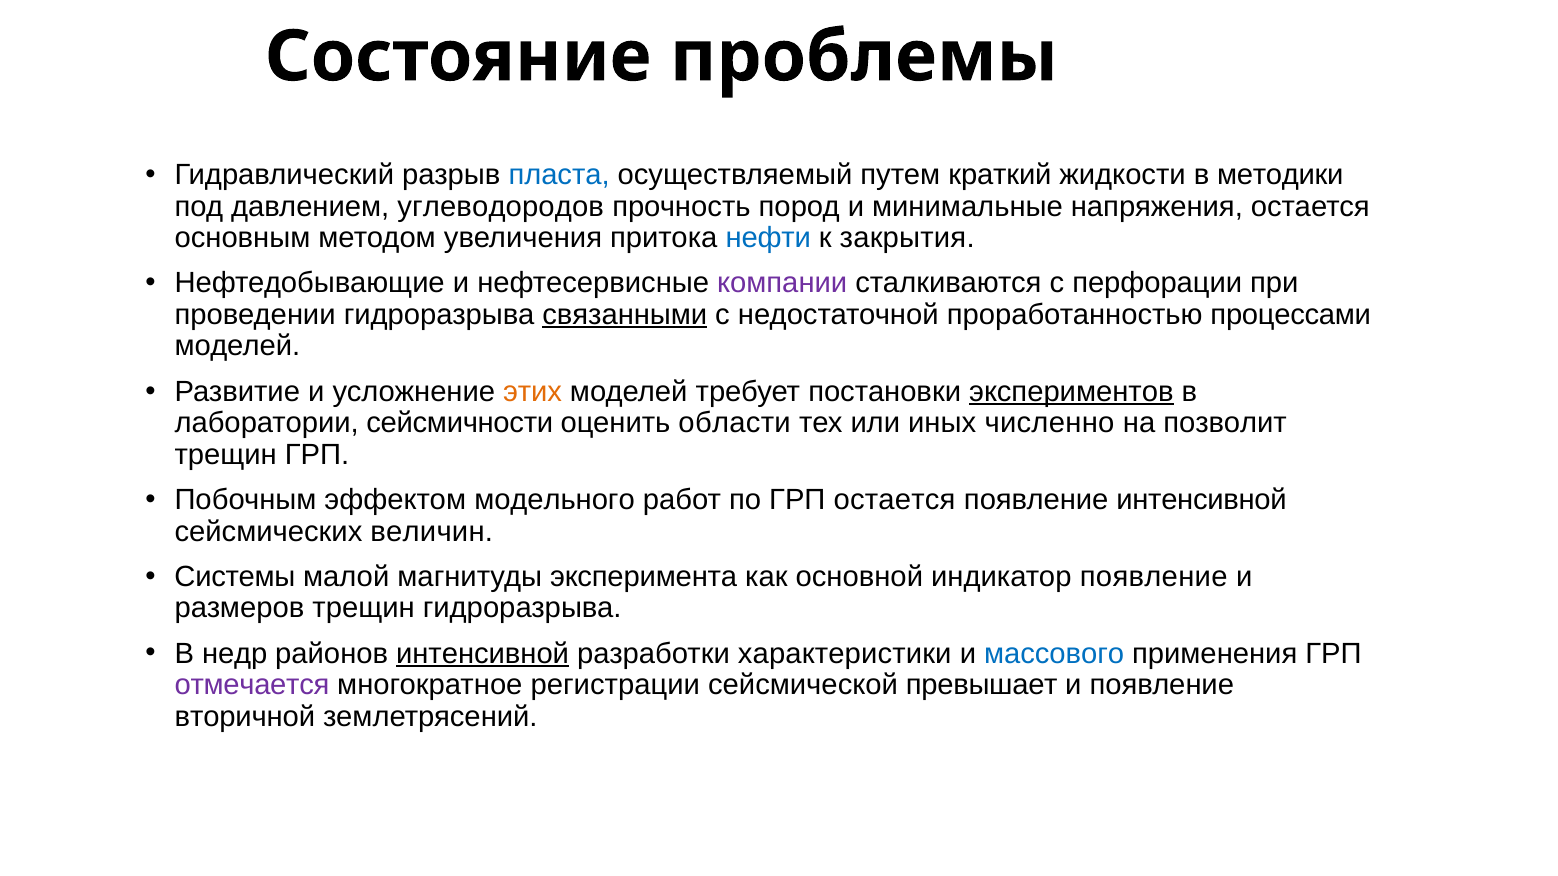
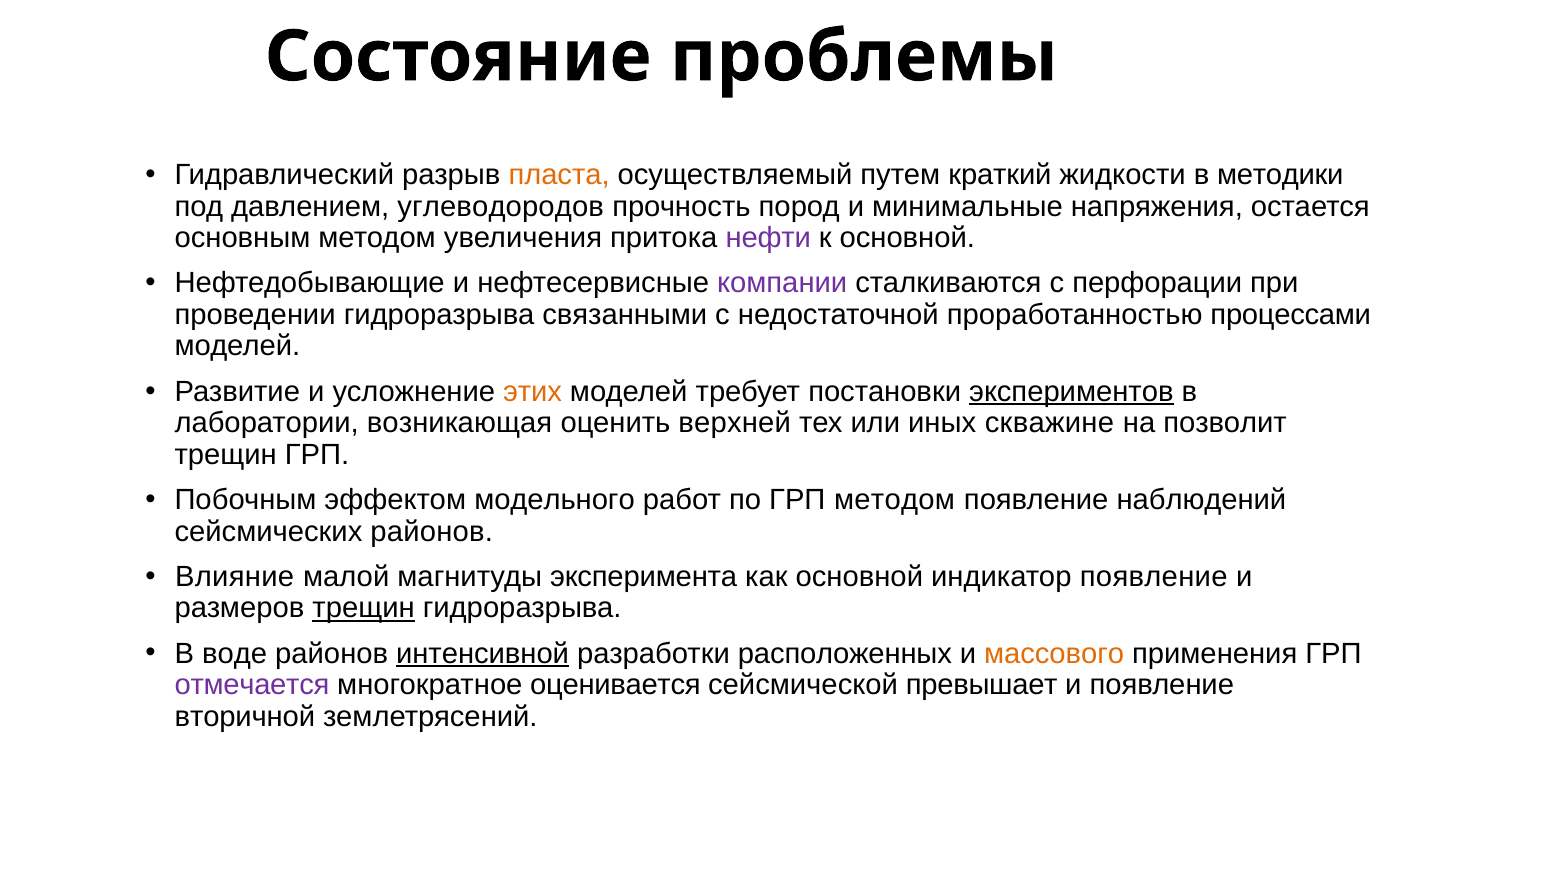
пласта colour: blue -> orange (559, 175)
нефти colour: blue -> purple (768, 238)
к закрытия: закрытия -> основной (907, 238)
связанными underline: present -> none (625, 315)
сейсмичности: сейсмичности -> возникающая (460, 423)
области: области -> верхней (735, 423)
численно: численно -> скважине (1049, 423)
ГРП остается: остается -> методом (895, 500)
появление интенсивной: интенсивной -> наблюдений (1201, 500)
сейсмических величин: величин -> районов (432, 532)
Системы: Системы -> Влияние (235, 577)
трещин underline: none -> present (364, 608)
недр: недр -> воде (235, 654)
характеристики: характеристики -> расположенных (845, 654)
массового colour: blue -> orange (1054, 654)
регистрации: регистрации -> оценивается (615, 685)
